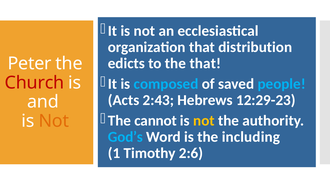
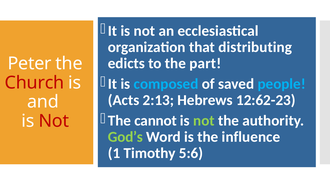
distribution: distribution -> distributing (255, 47)
the that: that -> part (205, 64)
2:43: 2:43 -> 2:13 (158, 101)
12:29-23: 12:29-23 -> 12:62-23 (266, 101)
not colour: yellow -> light green (204, 121)
Not colour: orange -> red (54, 122)
God’s colour: light blue -> light green (125, 137)
including: including -> influence (251, 137)
2:6: 2:6 -> 5:6 (191, 154)
